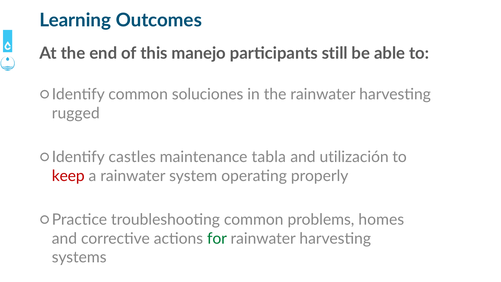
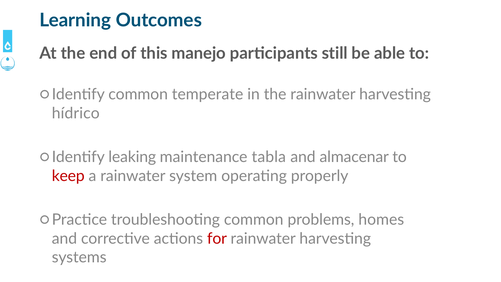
soluciones: soluciones -> temperate (208, 94)
rugged: rugged -> hídrico (76, 113)
castles: castles -> leaking (132, 157)
utilización: utilización -> almacenar (354, 157)
for colour: green -> red (217, 238)
